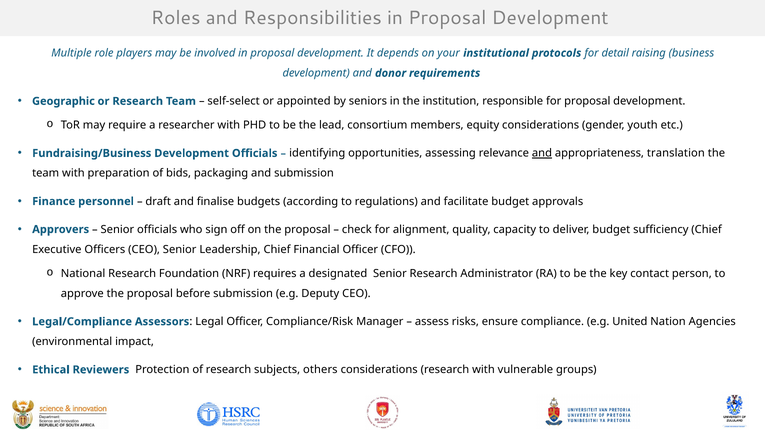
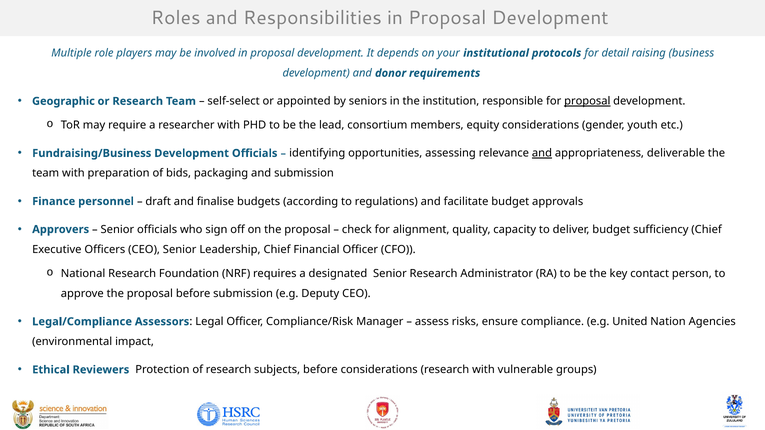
proposal underline: none -> present (587, 101)
translation: translation -> deliverable (676, 153)
subjects others: others -> before (320, 370)
